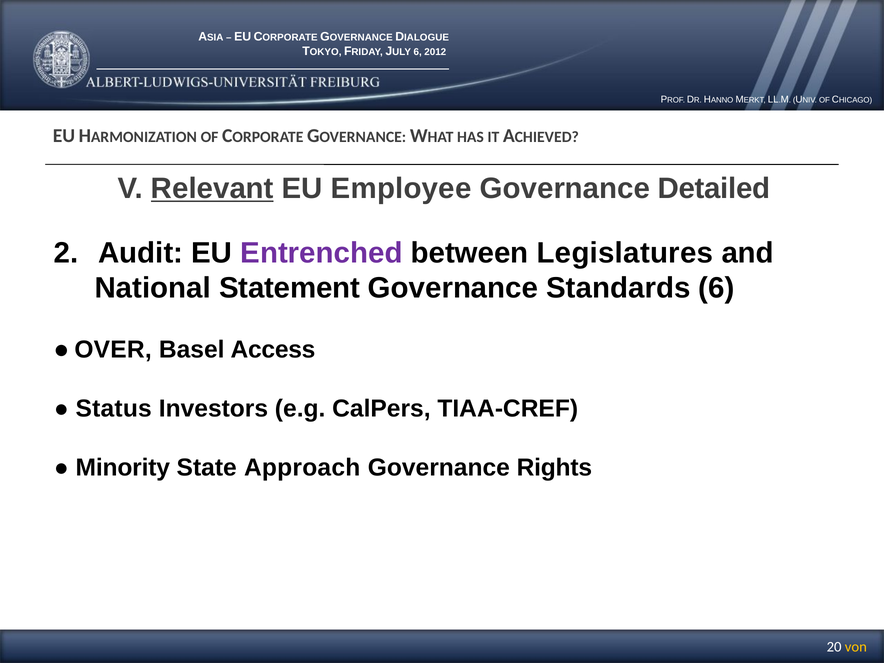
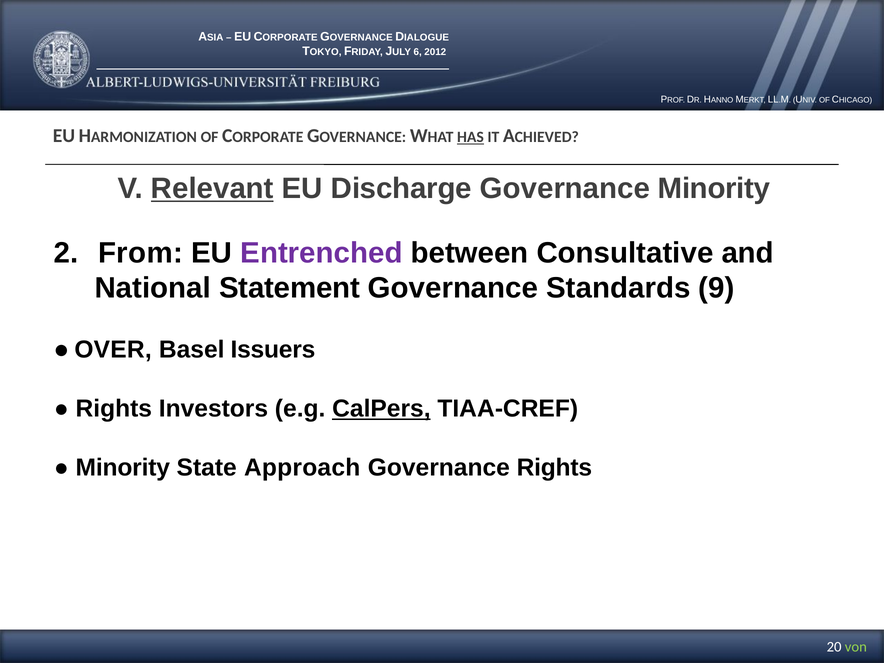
HAS underline: none -> present (470, 137)
Employee: Employee -> Discharge (401, 189)
Governance Detailed: Detailed -> Minority (714, 189)
Audit: Audit -> From (141, 253)
Legislatures: Legislatures -> Consultative (625, 253)
Standards 6: 6 -> 9 (716, 288)
Access: Access -> Issuers (273, 350)
Status: Status -> Rights (114, 409)
CalPers underline: none -> present (381, 409)
von colour: yellow -> light green (856, 647)
